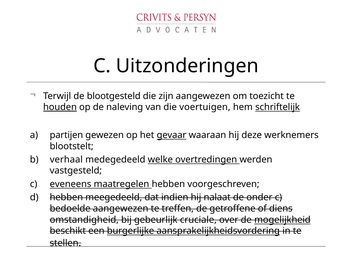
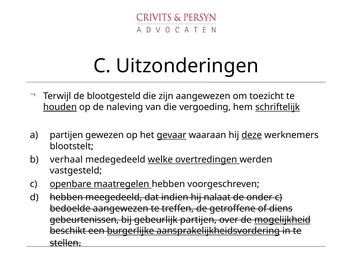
voertuigen: voertuigen -> vergoeding (205, 107)
deze underline: none -> present (252, 135)
eveneens: eveneens -> openbare (71, 184)
omstandigheid: omstandigheid -> gebeurtenissen (84, 220)
gebeurlijk cruciale: cruciale -> partijen (198, 220)
